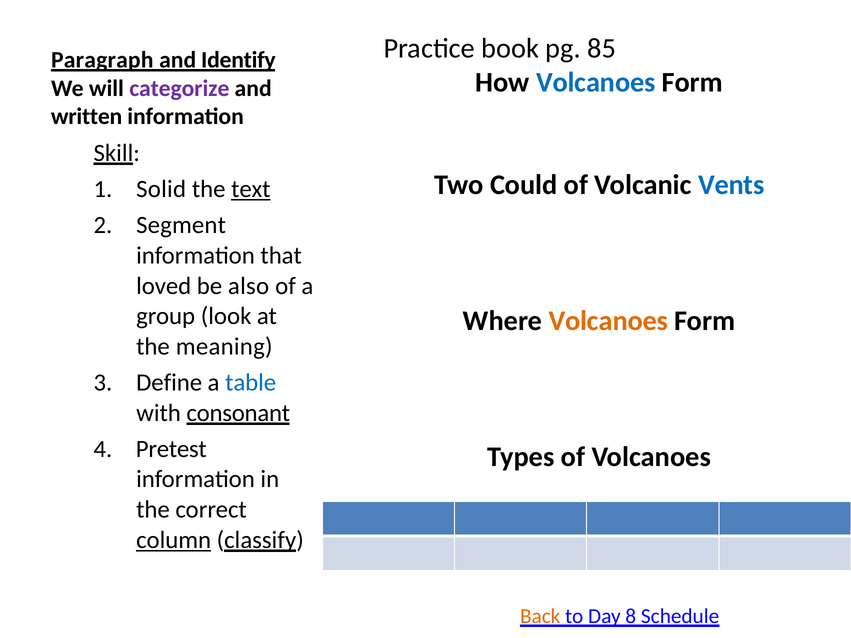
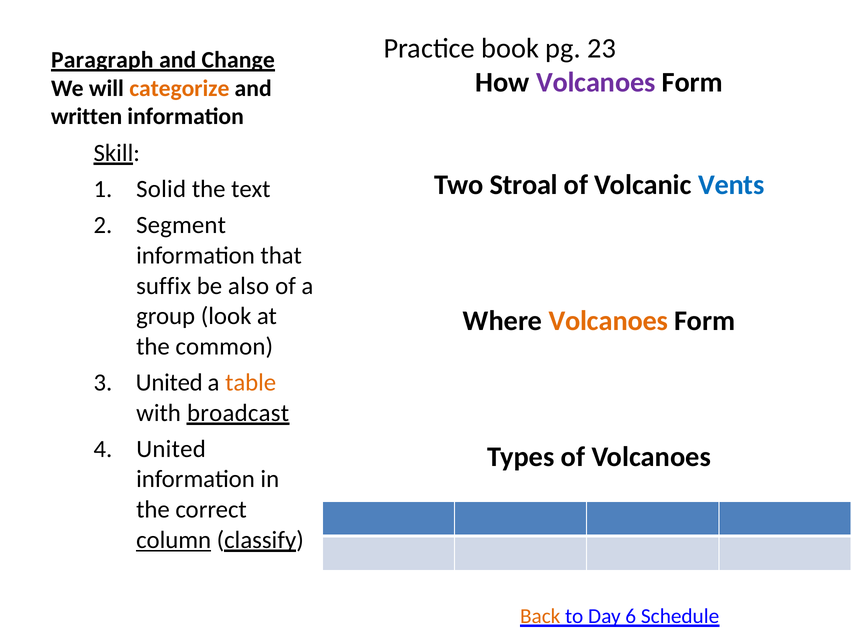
85: 85 -> 23 (602, 49)
Identify: Identify -> Change (238, 60)
Volcanoes colour: blue -> purple (596, 83)
categorize colour: purple -> orange (179, 88)
Could: Could -> Stroal (524, 185)
text underline: present -> none (251, 189)
loved: loved -> suffix (164, 286)
meaning: meaning -> common (224, 347)
Define: Define -> United (169, 383)
table colour: blue -> orange (251, 383)
consonant: consonant -> broadcast (238, 413)
Pretest: Pretest -> United (171, 449)
8: 8 -> 6 (631, 617)
